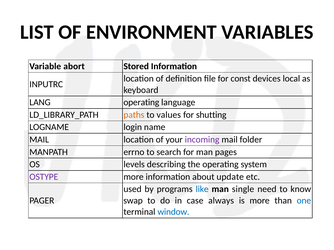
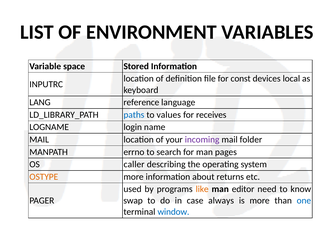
abort: abort -> space (74, 66)
LANG operating: operating -> reference (141, 103)
paths colour: orange -> blue (134, 115)
shutting: shutting -> receives (211, 115)
levels: levels -> caller (134, 165)
OSTYPE colour: purple -> orange (44, 177)
update: update -> returns (230, 177)
like colour: blue -> orange (202, 190)
single: single -> editor (243, 190)
